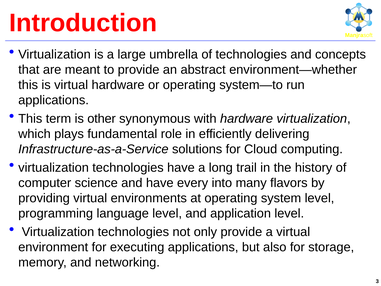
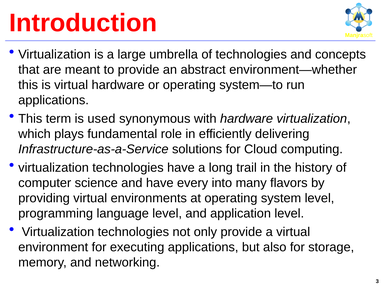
other: other -> used (101, 119)
